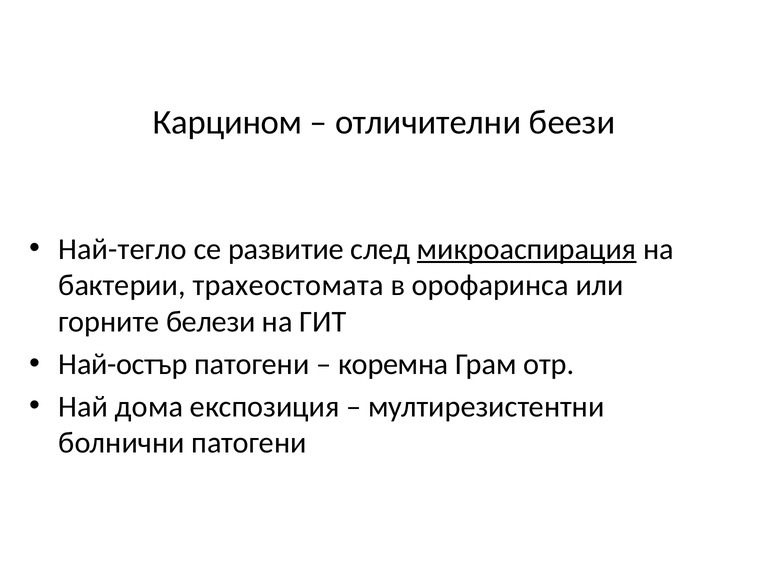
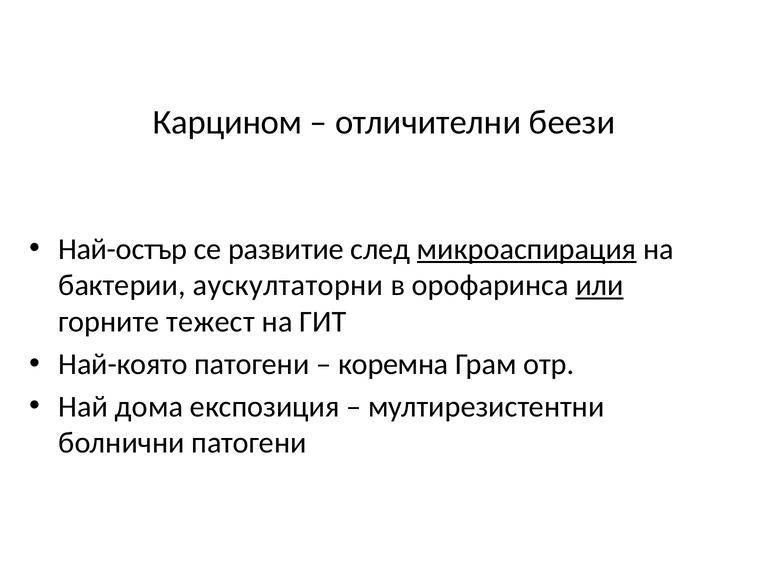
Най-тегло: Най-тегло -> Най-остър (123, 249)
трахеостомата: трахеостомата -> аускултаторни (288, 285)
или underline: none -> present (600, 285)
белези: белези -> тежест (210, 321)
Най-остър: Най-остър -> Най-която (123, 364)
